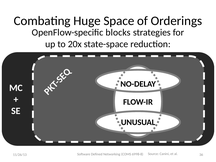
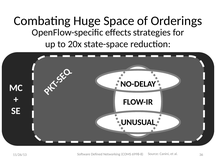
blocks: blocks -> effects (118, 32)
